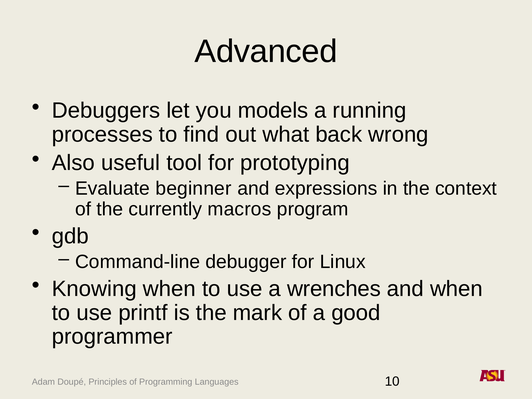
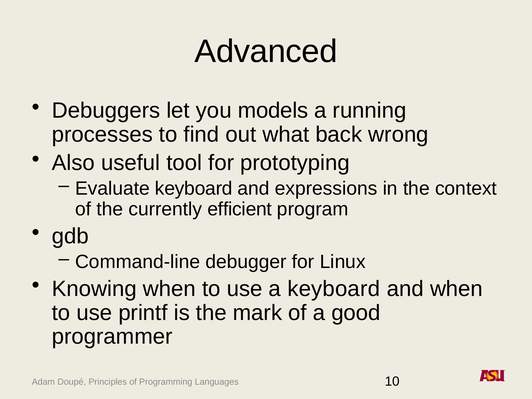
Evaluate beginner: beginner -> keyboard (194, 188)
macros: macros -> efficient (240, 209)
a wrenches: wrenches -> keyboard (334, 289)
